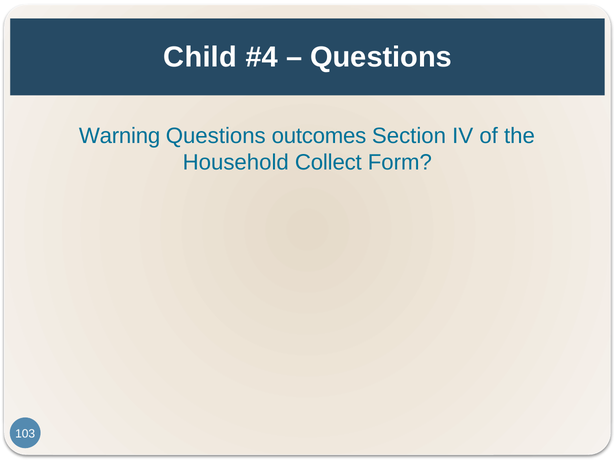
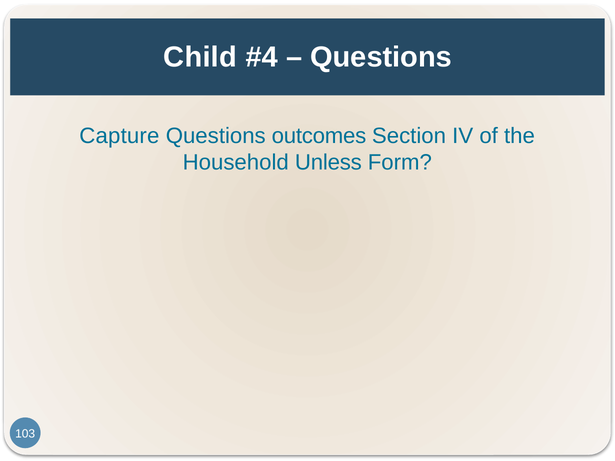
Warning: Warning -> Capture (119, 136)
Collect: Collect -> Unless (328, 163)
